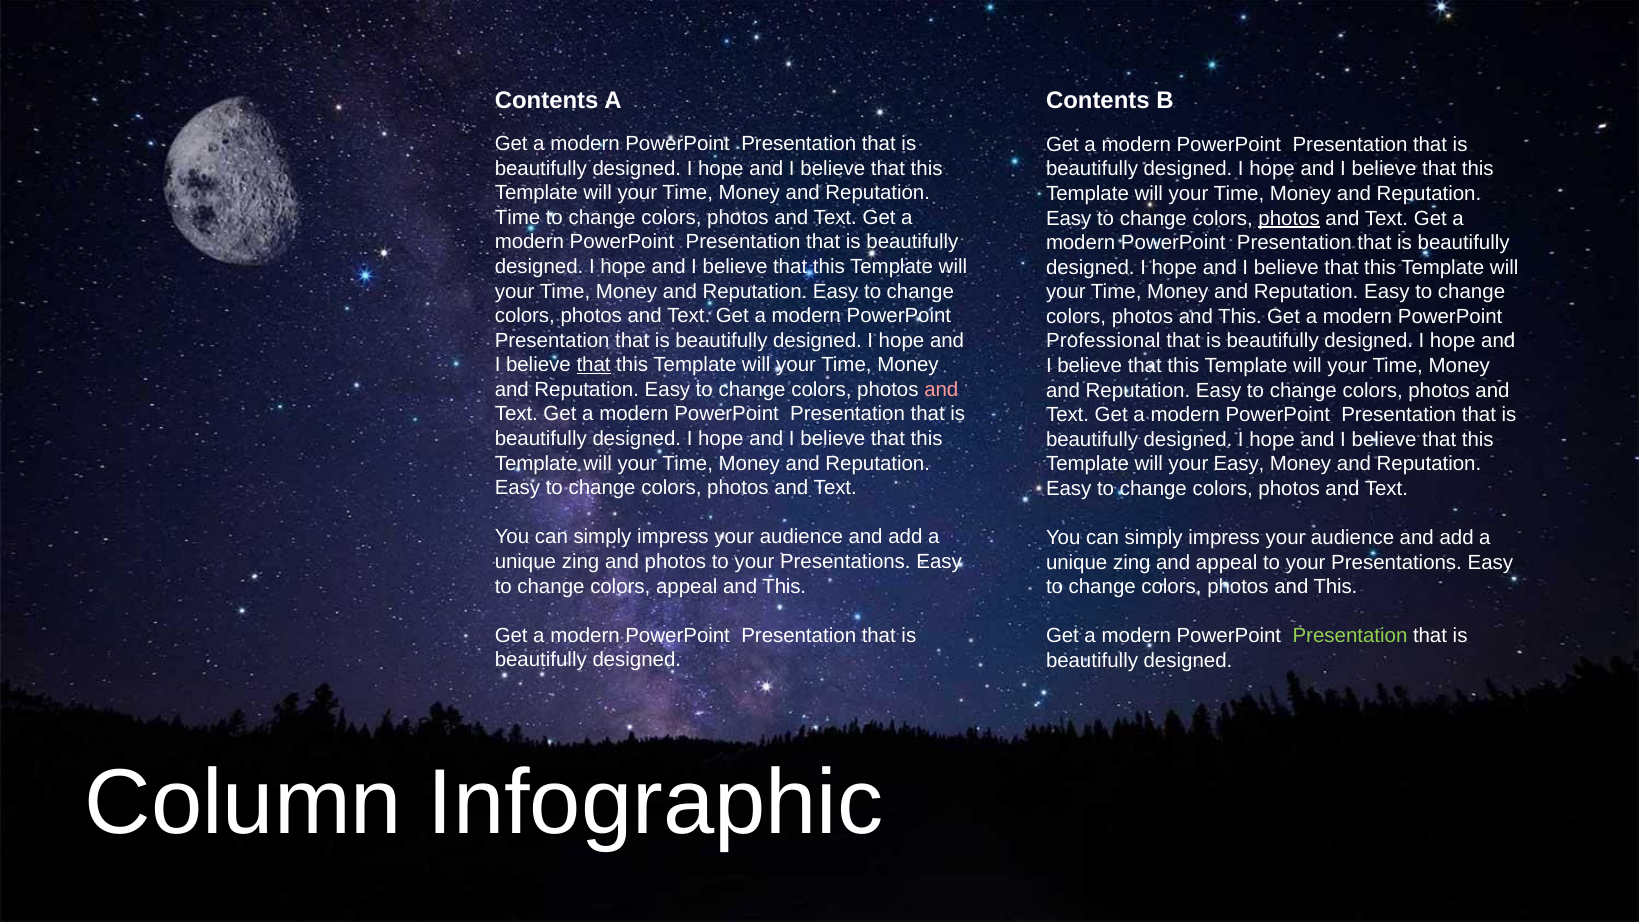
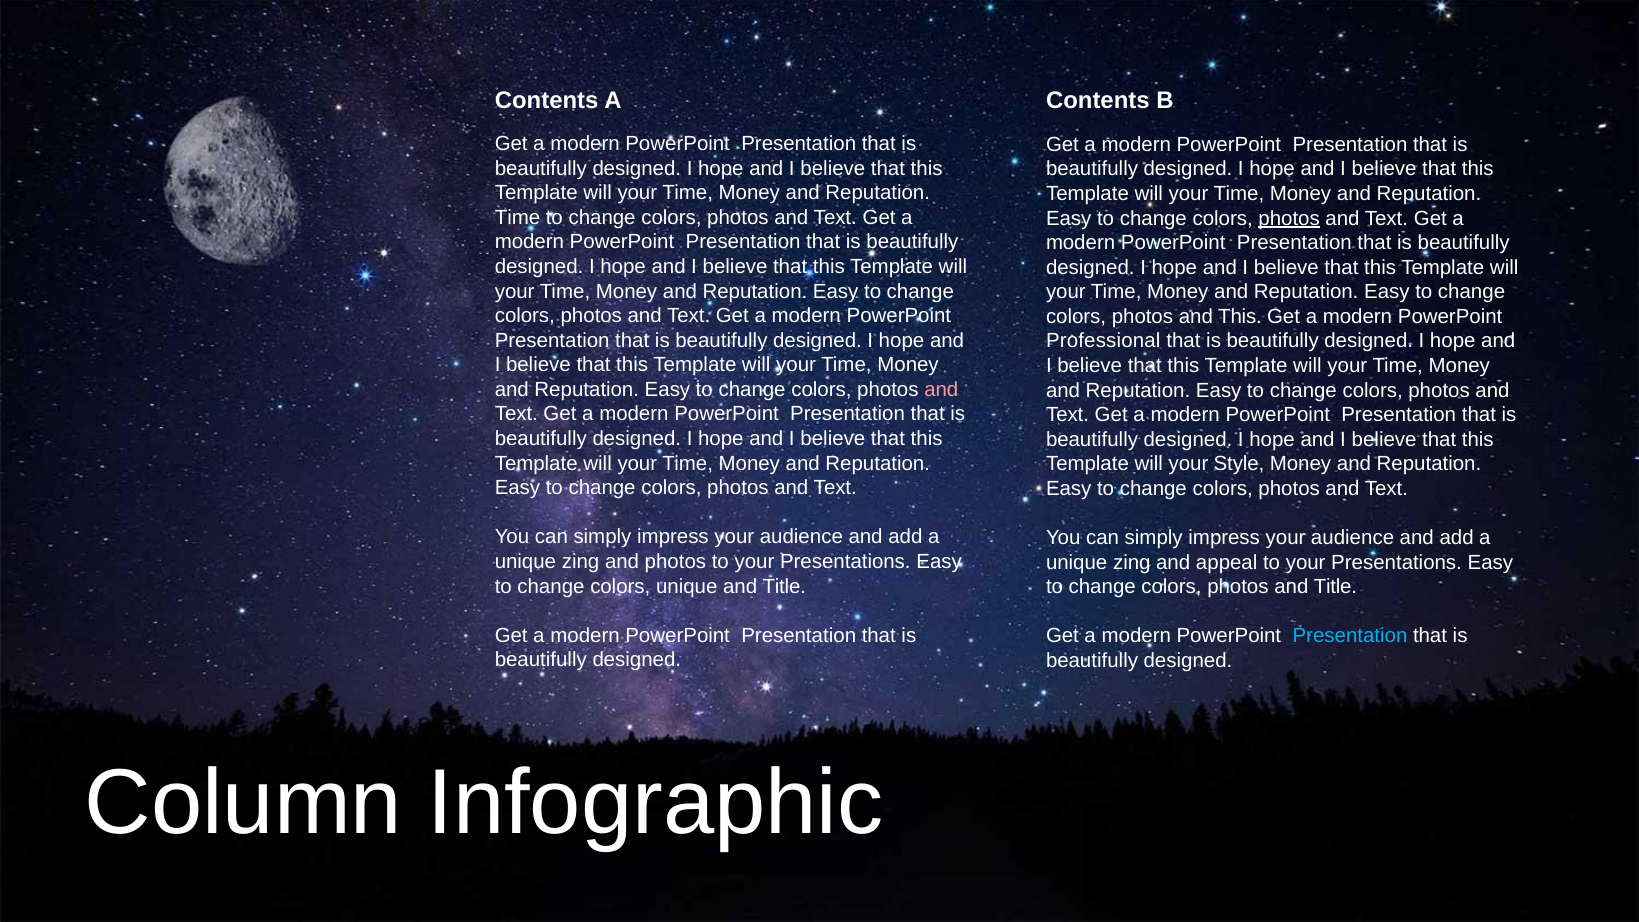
that underline: present -> none (594, 365)
your Easy: Easy -> Style (1239, 464)
colors appeal: appeal -> unique (687, 586)
This: This -> Title (784, 586)
This: This -> Title (1335, 587)
Presentation colour: light green -> light blue (1350, 636)
